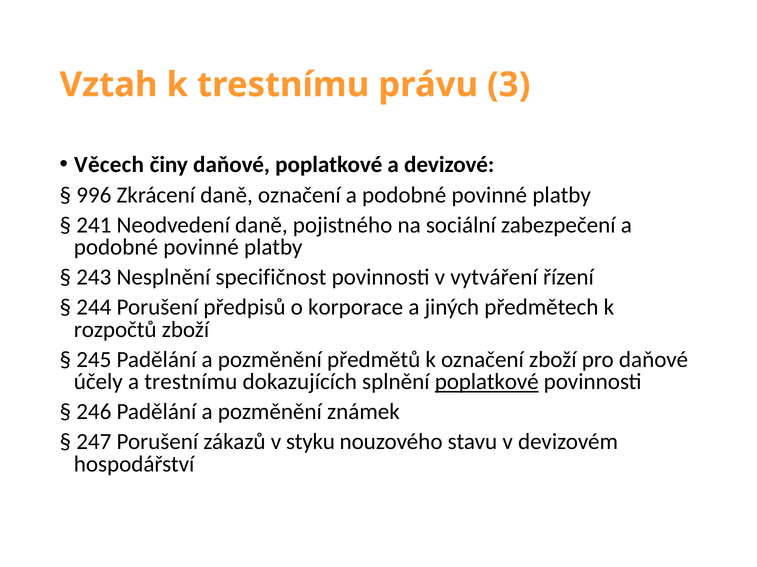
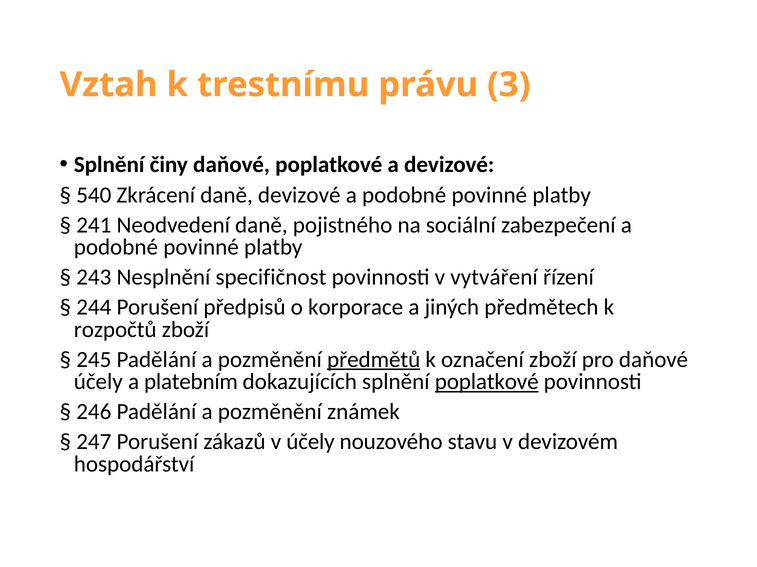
Věcech: Věcech -> Splnění (109, 165)
996: 996 -> 540 (94, 195)
daně označení: označení -> devizové (299, 195)
předmětů underline: none -> present (374, 360)
a trestnímu: trestnímu -> platebním (191, 382)
v styku: styku -> účely (310, 442)
